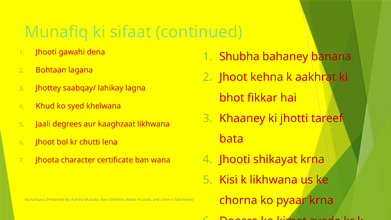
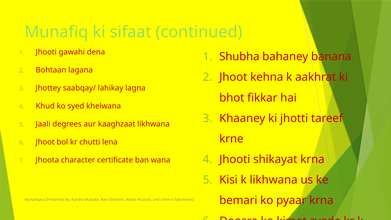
bata: bata -> krne (231, 139)
chorna: chorna -> bemari (238, 200)
